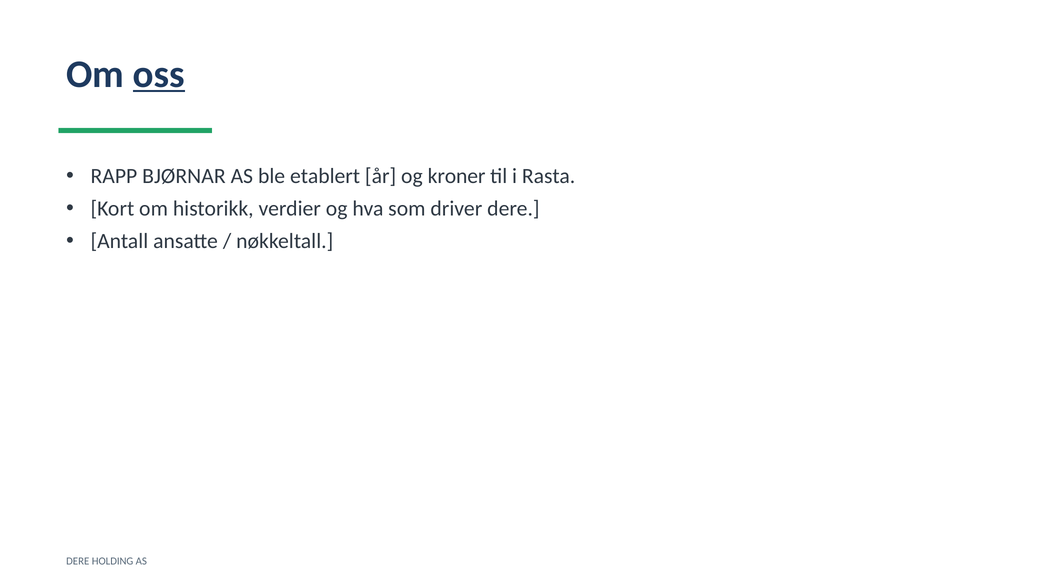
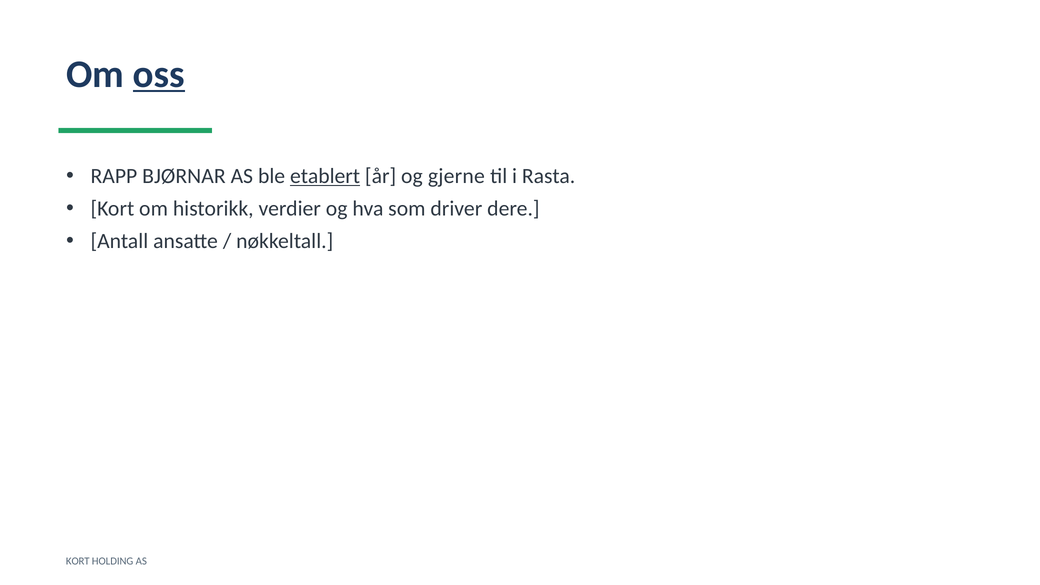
etablert underline: none -> present (325, 176)
kroner: kroner -> gjerne (456, 176)
DERE: DERE -> KORT (78, 561)
